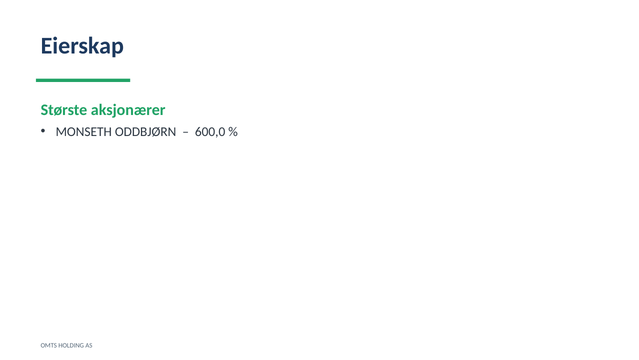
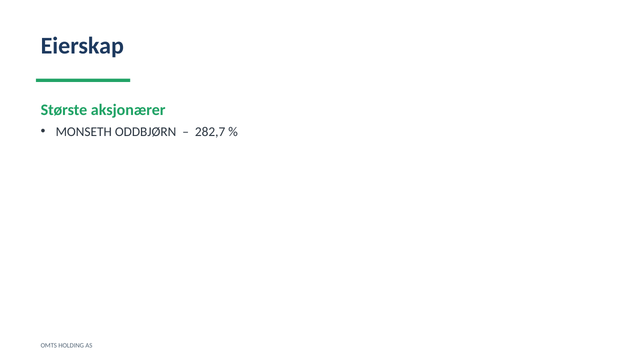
600,0: 600,0 -> 282,7 (210, 131)
